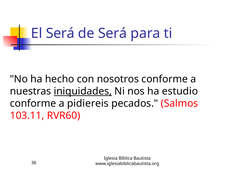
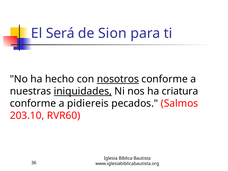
de Será: Será -> Sion (112, 33)
nosotros underline: none -> present (118, 79)
estudio: estudio -> criatura (180, 91)
103.11: 103.11 -> 203.10 (27, 116)
